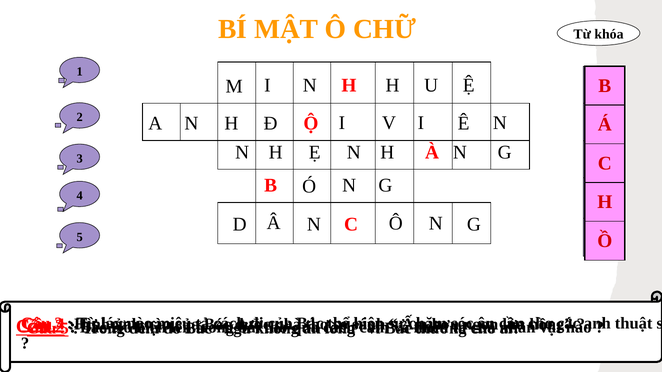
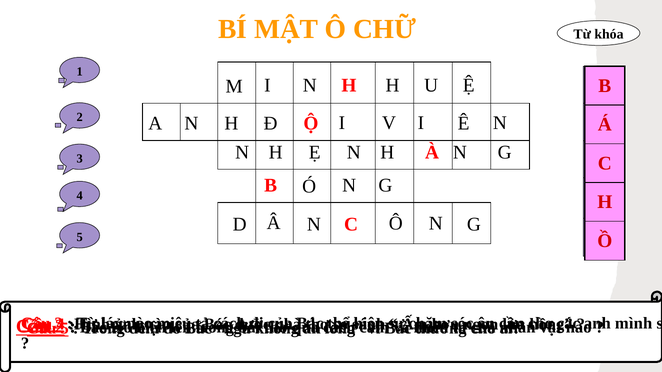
thuật: thuật -> mình (634, 324)
